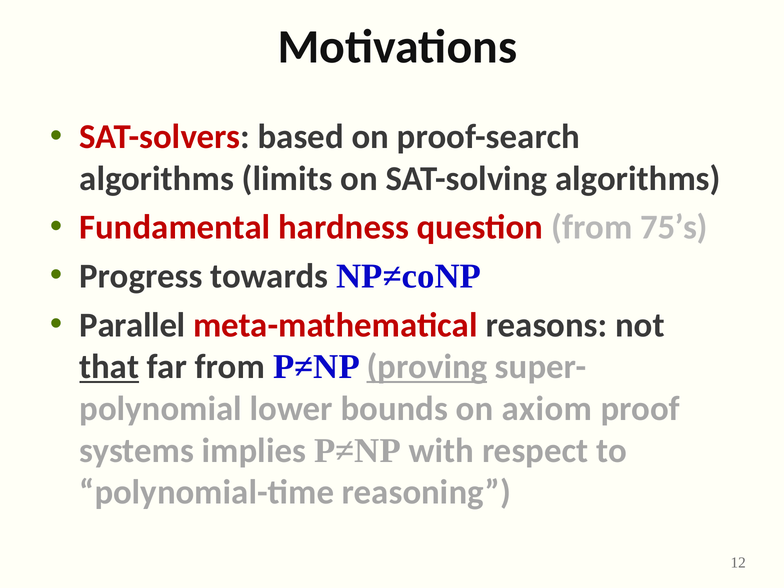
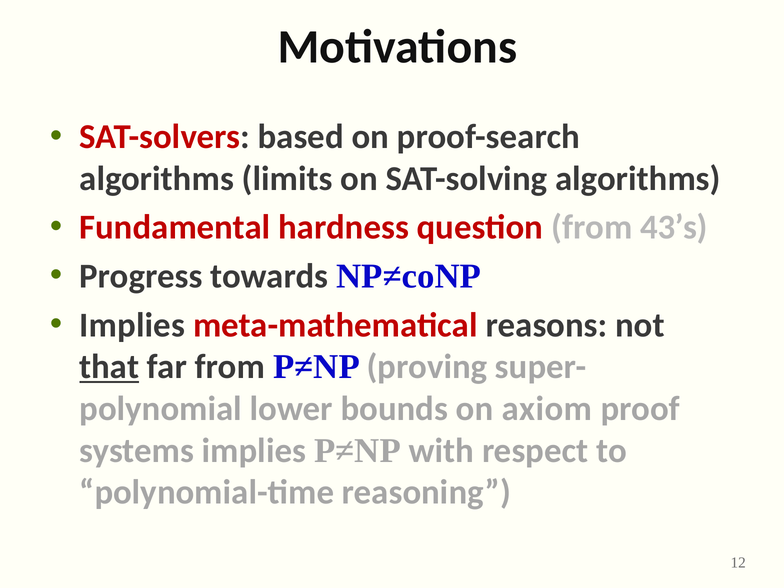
75’s: 75’s -> 43’s (674, 227)
Parallel: Parallel -> Implies (132, 325)
proving underline: present -> none (427, 367)
